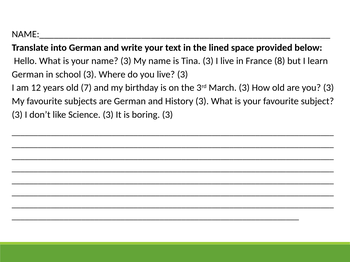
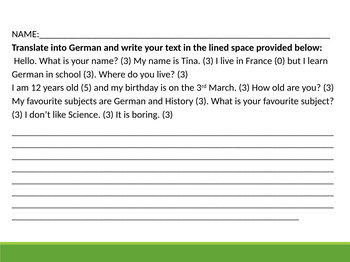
8: 8 -> 0 (280, 61)
7: 7 -> 5 (86, 88)
